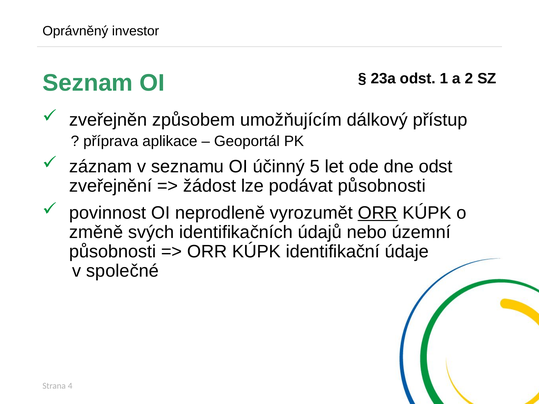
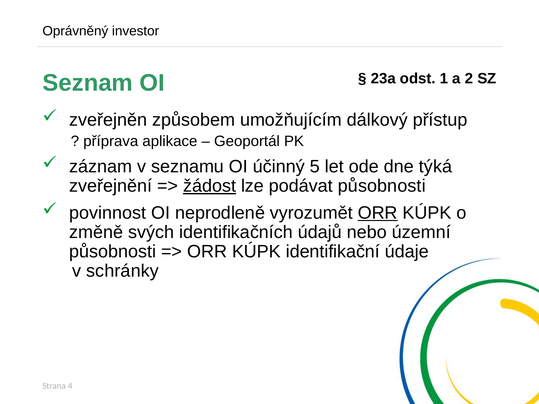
dne odst: odst -> týká (436, 167)
žádost underline: none -> present (210, 186)
společné: společné -> schránky (123, 271)
